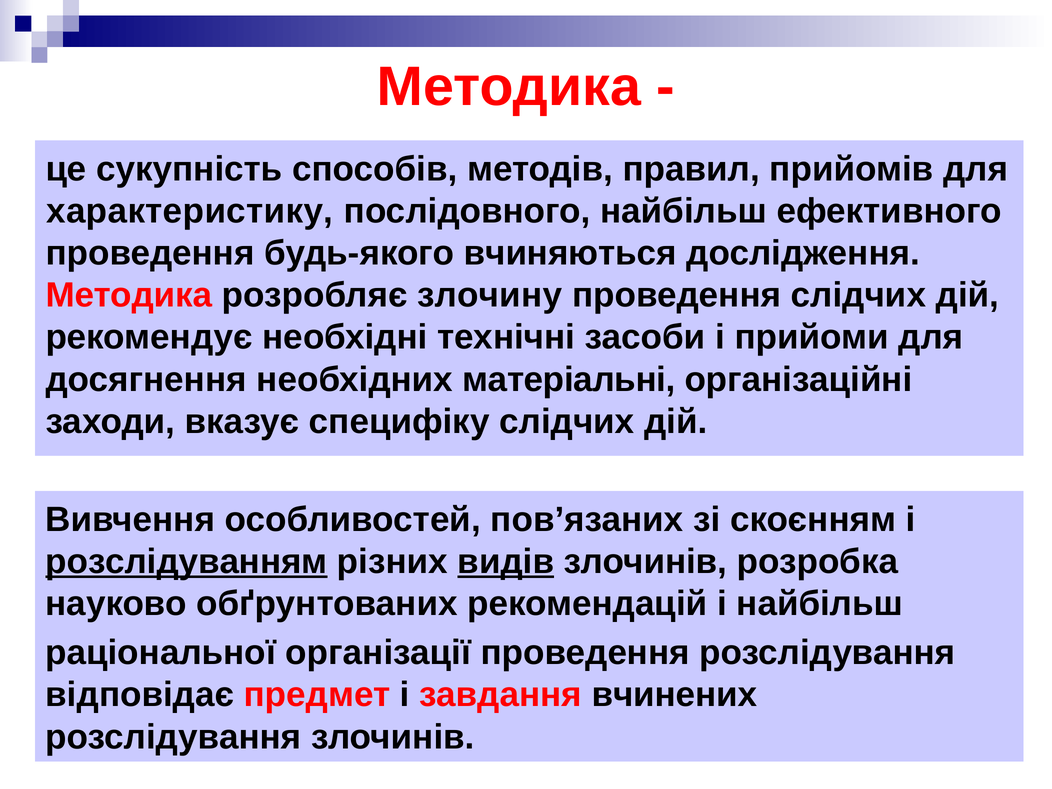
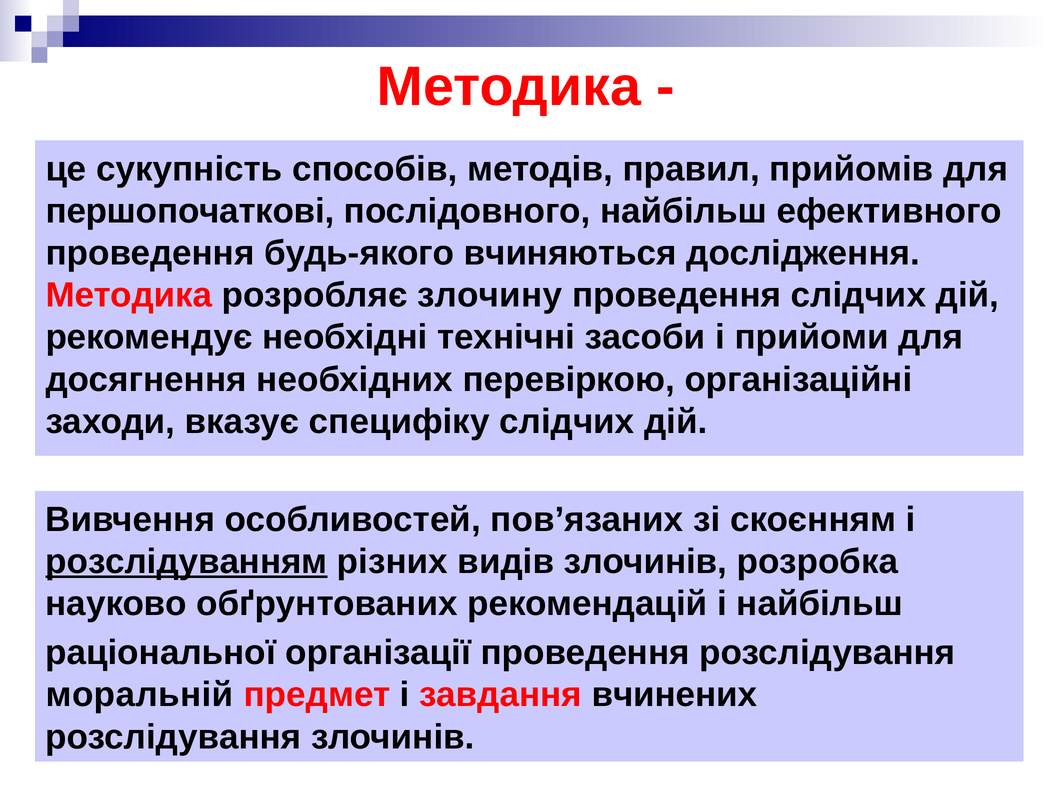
характеристику: характеристику -> першопочаткові (190, 211)
матеріальні: матеріальні -> перевіркою (569, 379)
видів underline: present -> none (506, 562)
відповідає: відповідає -> моральній (140, 695)
